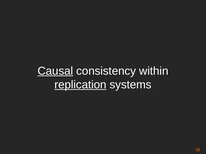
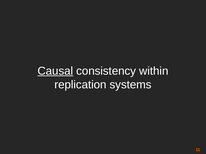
replication underline: present -> none (80, 85)
